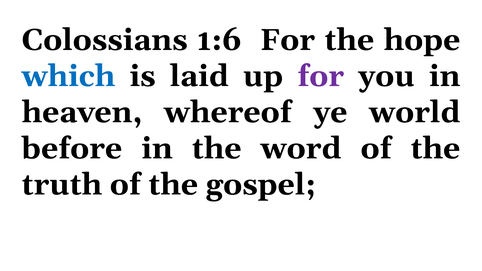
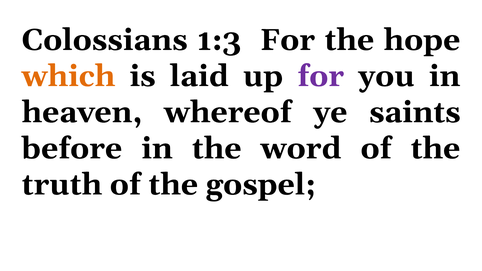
1:6: 1:6 -> 1:3 (219, 40)
which colour: blue -> orange (68, 76)
world: world -> saints (415, 112)
